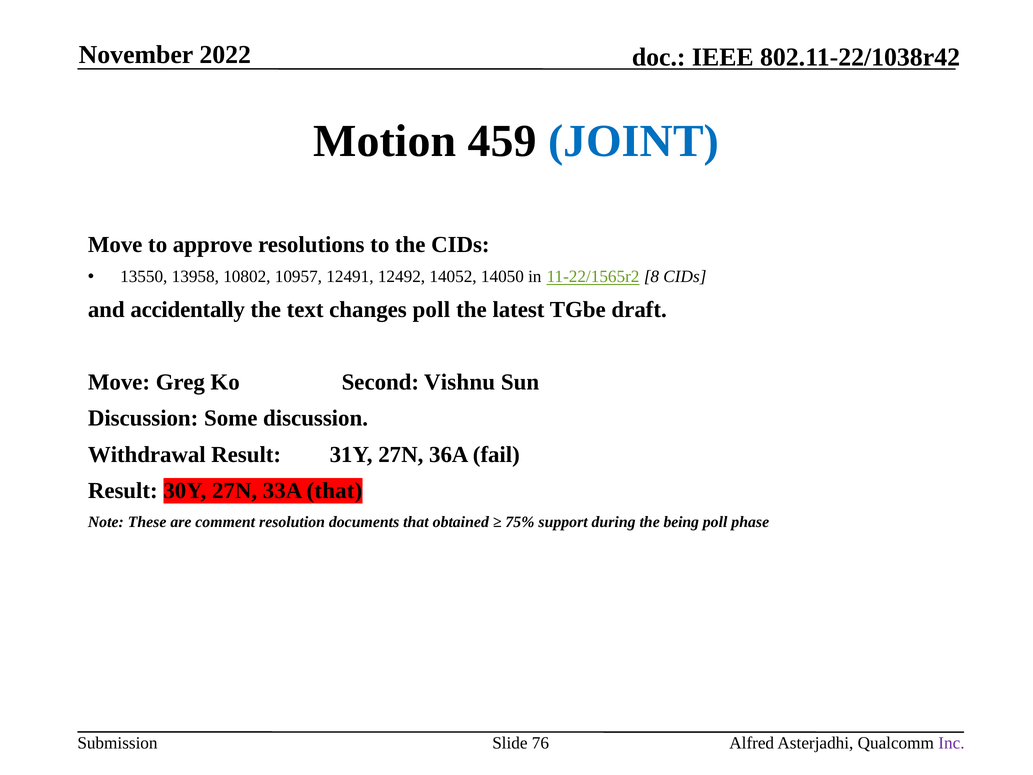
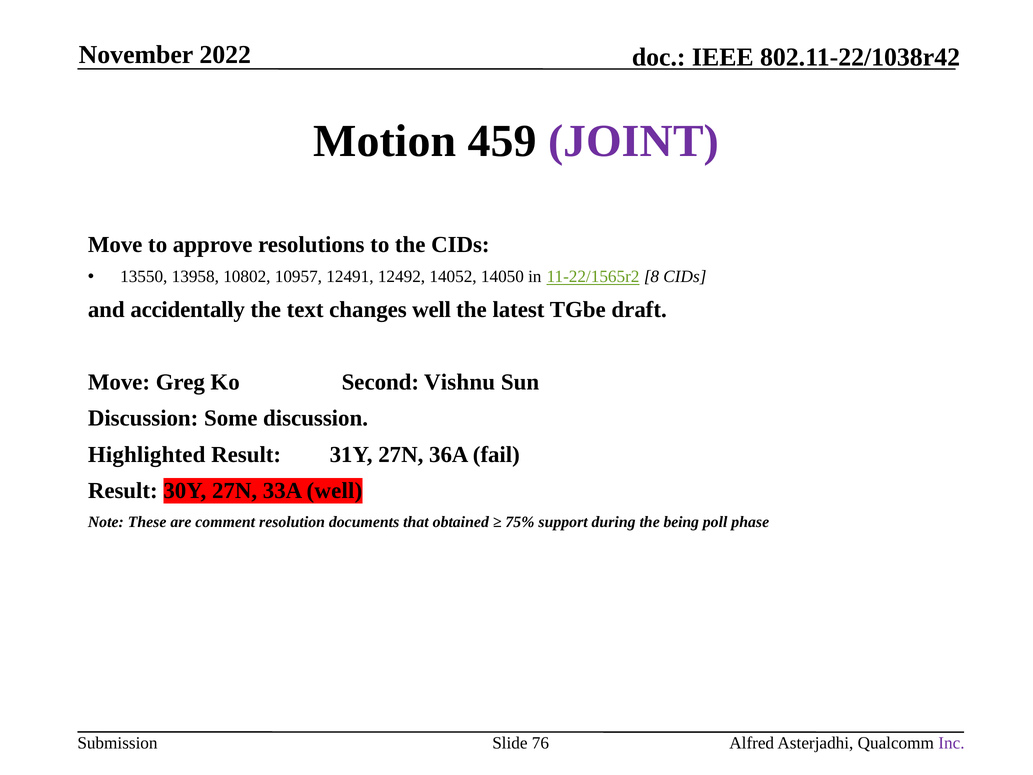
JOINT colour: blue -> purple (633, 141)
changes poll: poll -> well (432, 310)
Withdrawal: Withdrawal -> Highlighted (147, 454)
33A that: that -> well (334, 491)
